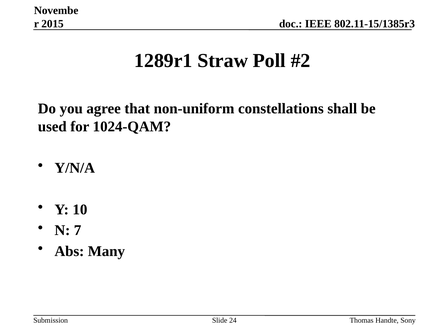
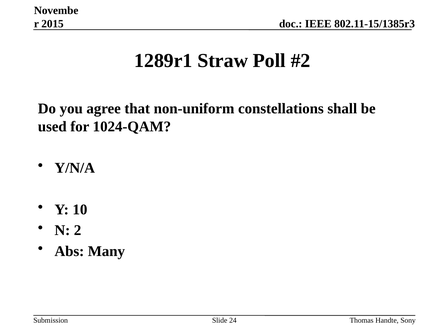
7: 7 -> 2 (78, 230)
